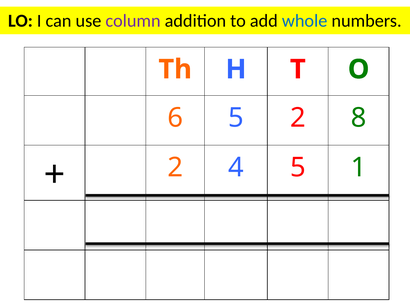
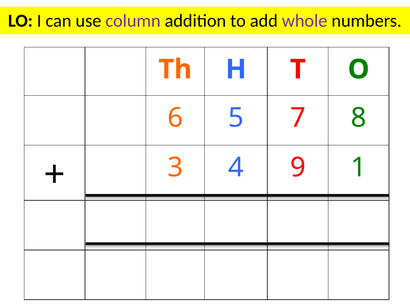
whole colour: blue -> purple (305, 21)
5 2: 2 -> 7 (298, 118)
2: 2 -> 3 (175, 168)
4 5: 5 -> 9 (298, 168)
